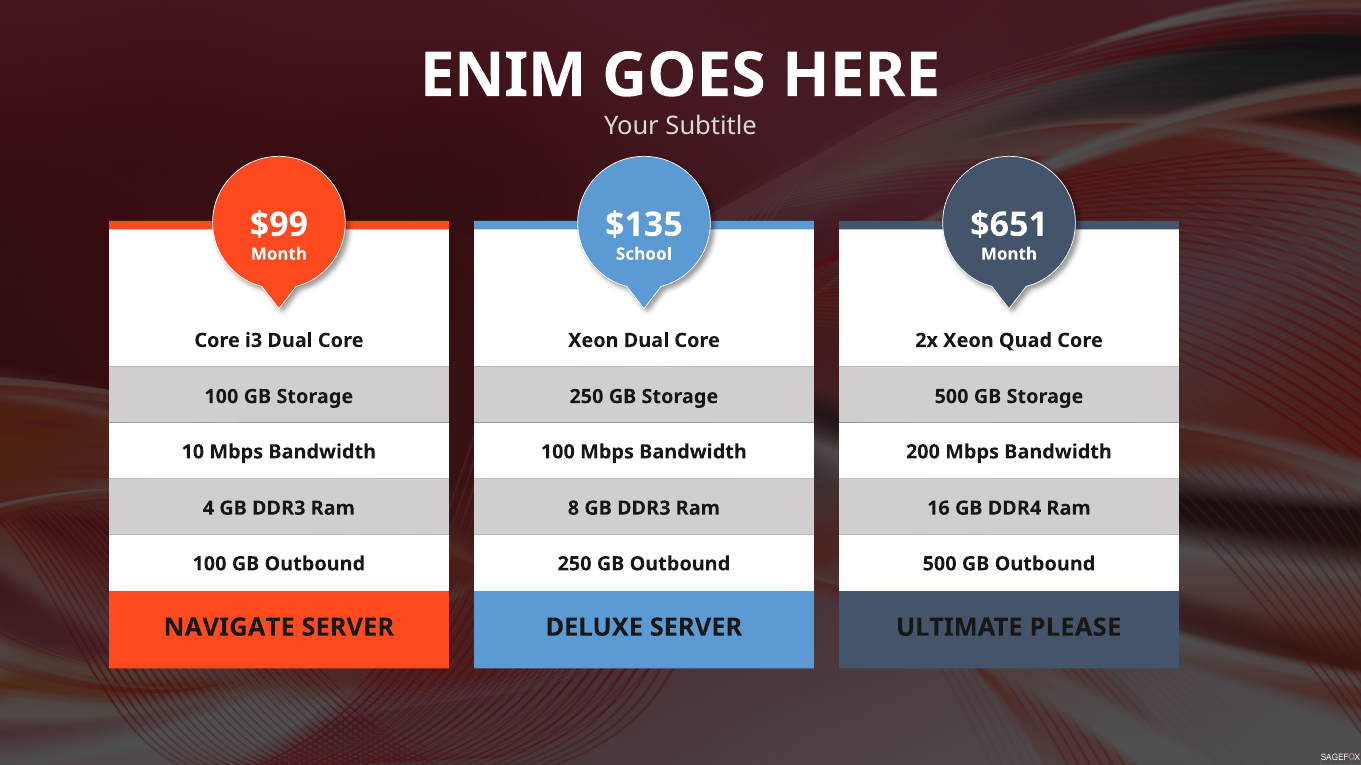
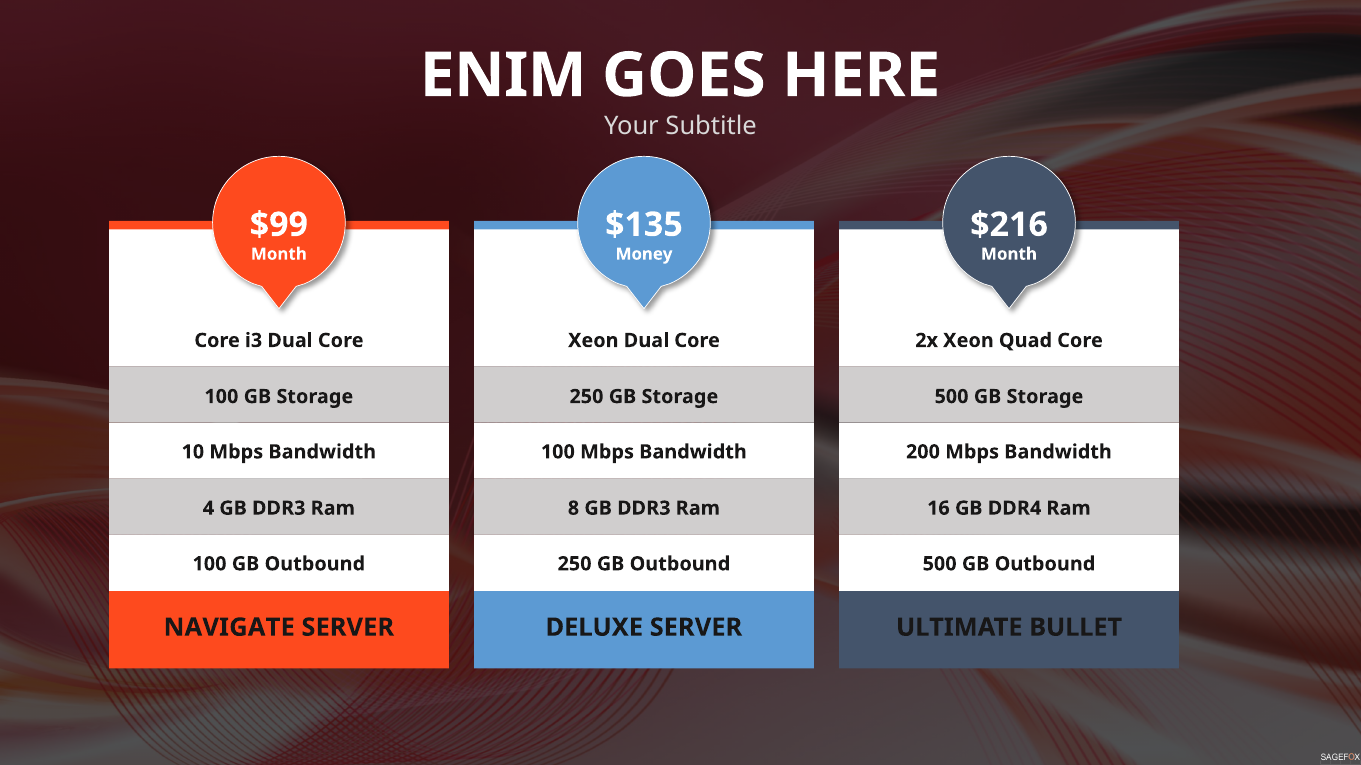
$651: $651 -> $216 (1009, 225)
School: School -> Money (644, 254)
PLEASE: PLEASE -> BULLET (1076, 628)
